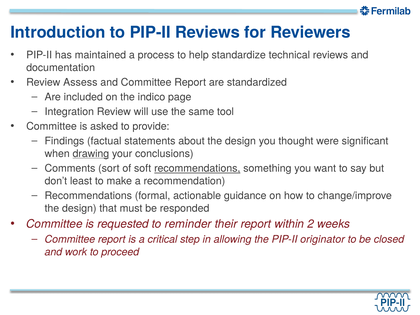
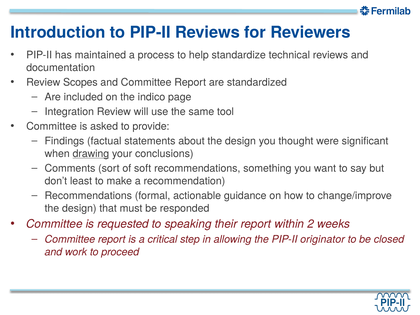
Assess: Assess -> Scopes (80, 82)
recommendations underline: present -> none (197, 168)
reminder: reminder -> speaking (188, 224)
